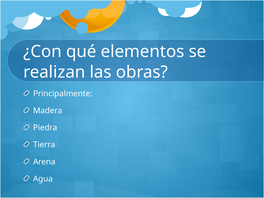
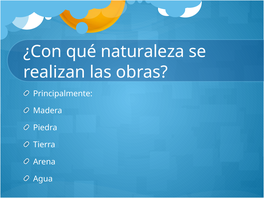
elementos: elementos -> naturaleza (143, 52)
